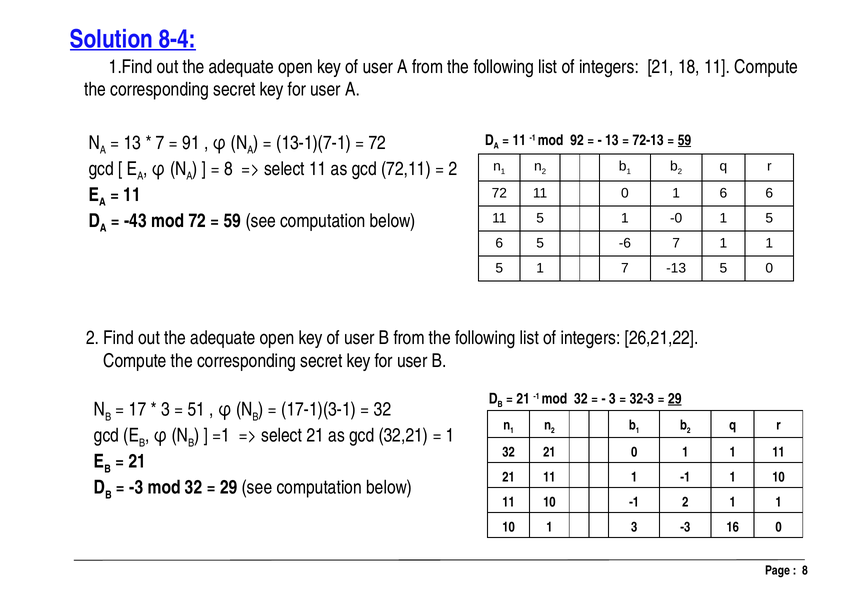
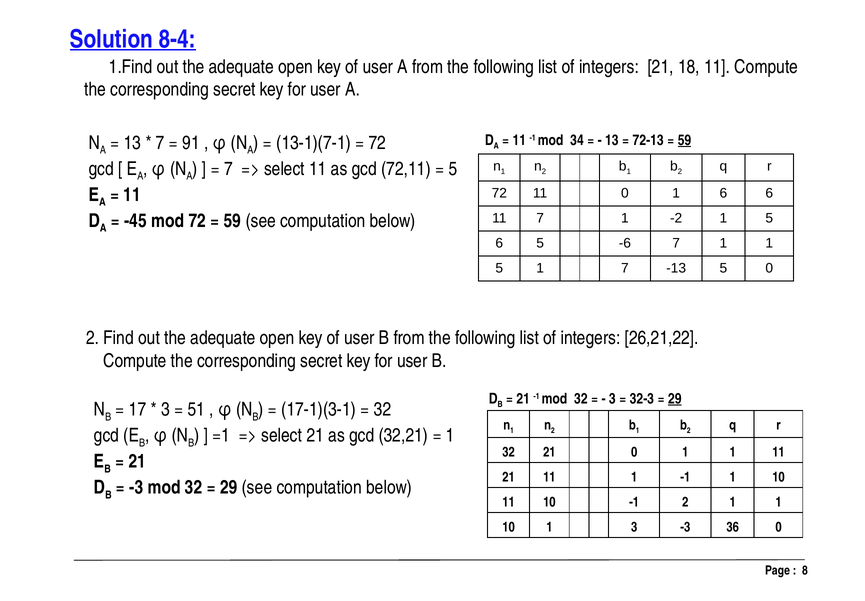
92: 92 -> 34 (577, 140)
8: 8 -> 7 (228, 169)
2: 2 -> 5 (453, 169)
11 5: 5 -> 7 (540, 218)
-0: -0 -> -2 (676, 218)
-43: -43 -> -45 (136, 221)
16: 16 -> 36 (733, 527)
